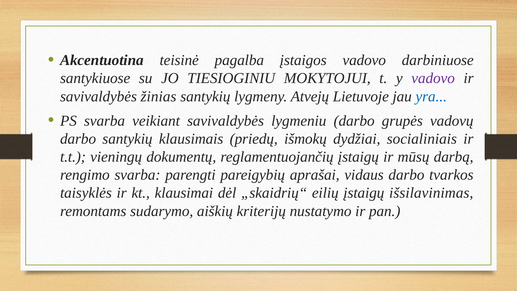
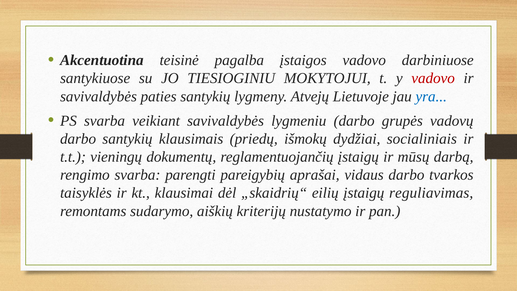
vadovo colour: purple -> red (433, 78)
žinias: žinias -> paties (159, 96)
išsilavinimas: išsilavinimas -> reguliavimas (431, 193)
